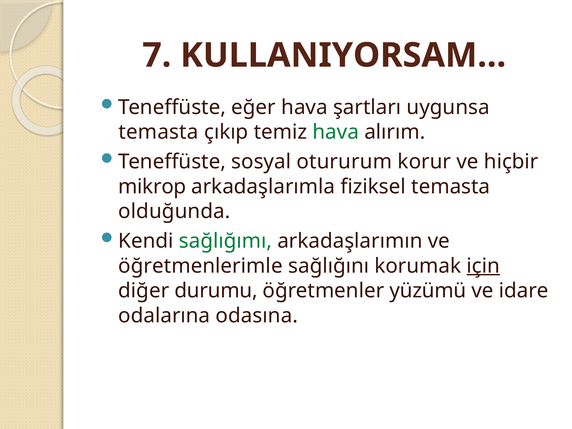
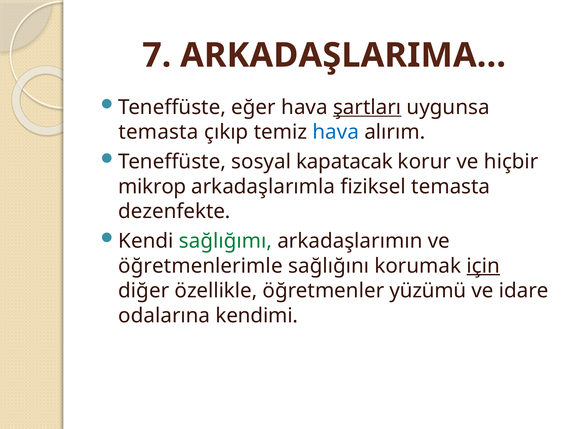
KULLANIYORSAM: KULLANIYORSAM -> ARKADAŞLARIMA (343, 55)
şartları underline: none -> present (367, 107)
hava colour: green -> blue (336, 132)
otururum: otururum -> kapatacak (344, 162)
olduğunda: olduğunda -> dezenfekte (174, 211)
durumu: durumu -> özellikle (216, 291)
odasına: odasına -> kendimi (257, 316)
